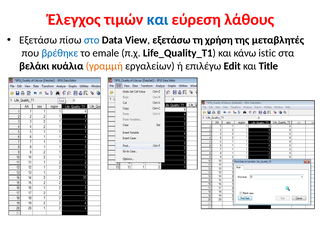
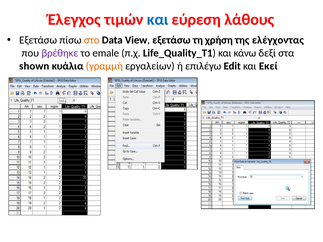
στο colour: blue -> orange (92, 40)
μεταβλητές: μεταβλητές -> ελέγχoντας (278, 40)
βρέθηκε colour: blue -> purple (60, 53)
istic: istic -> δεξί (267, 53)
βελάκι: βελάκι -> shown (34, 66)
Title: Title -> Εκεί (268, 66)
